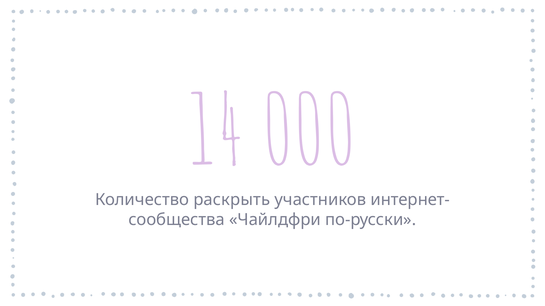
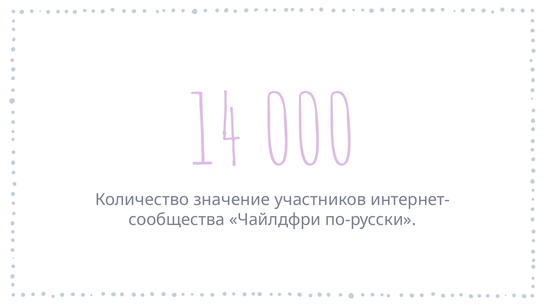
раскрыть: раскрыть -> значение (232, 200)
